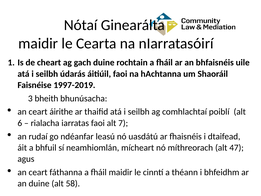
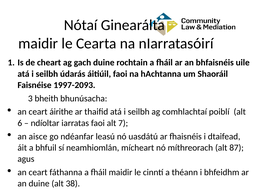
1997-2019: 1997-2019 -> 1997-2093 (74, 85)
rialacha: rialacha -> ndíoltar (45, 123)
rudaí: rudaí -> aisce (38, 136)
47: 47 -> 87 (237, 147)
58: 58 -> 38 (73, 183)
